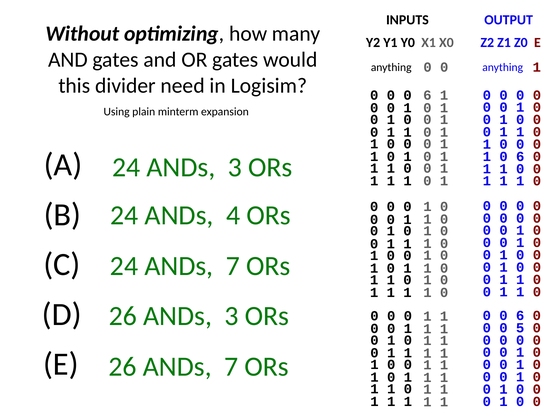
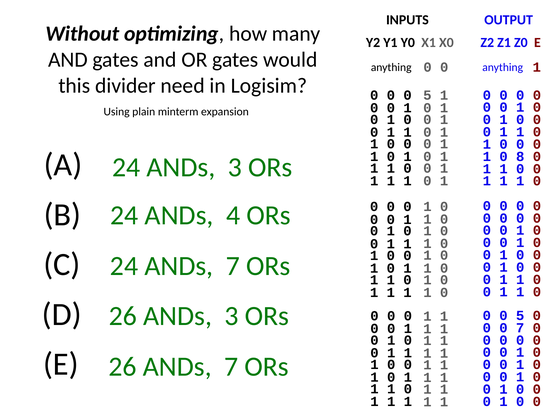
6: 6 -> 5 (427, 95)
1 0 6: 6 -> 8 (520, 156)
6: 6 -> 5 (520, 316)
0 5: 5 -> 7 (520, 328)
